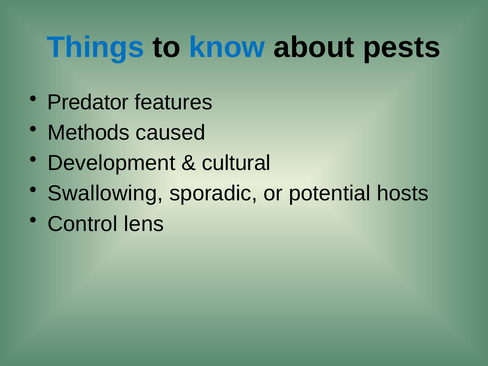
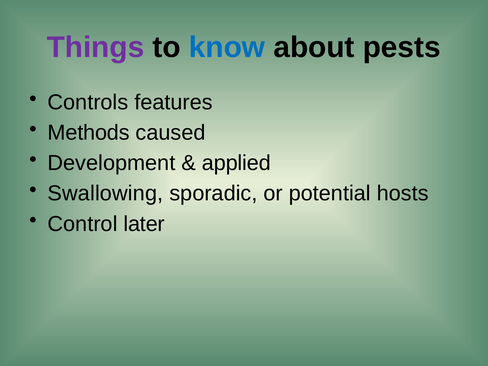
Things colour: blue -> purple (95, 47)
Predator: Predator -> Controls (88, 102)
cultural: cultural -> applied (236, 163)
lens: lens -> later (144, 224)
